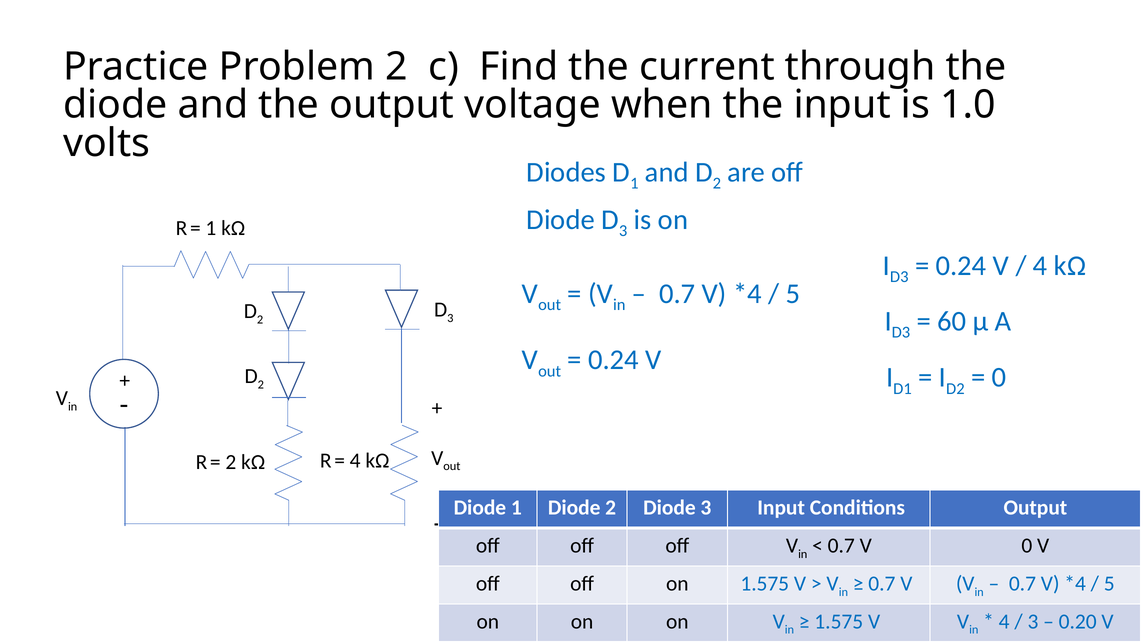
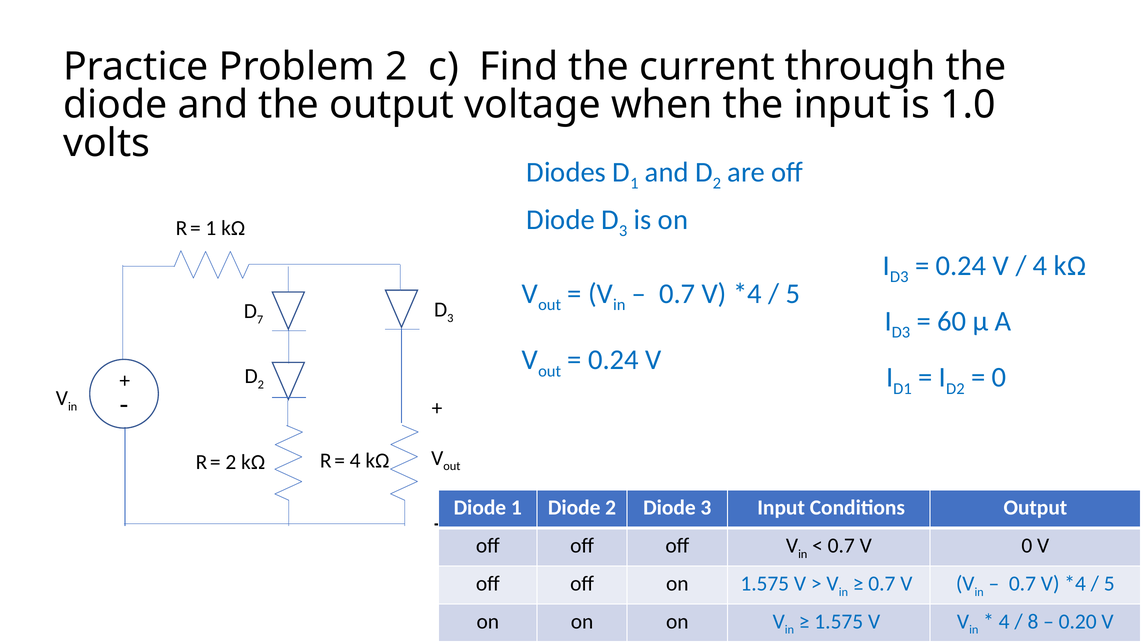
2: 2 -> 7 (260, 319)
3: 3 -> 8 (1033, 621)
